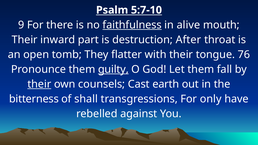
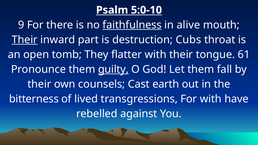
5:7-10: 5:7-10 -> 5:0-10 (146, 10)
Their underline: none -> present (25, 40)
After: After -> Cubs (188, 40)
76: 76 -> 61 (244, 55)
their underline: present -> none (39, 84)
shall: shall -> lived (86, 99)
For only: only -> with (211, 99)
